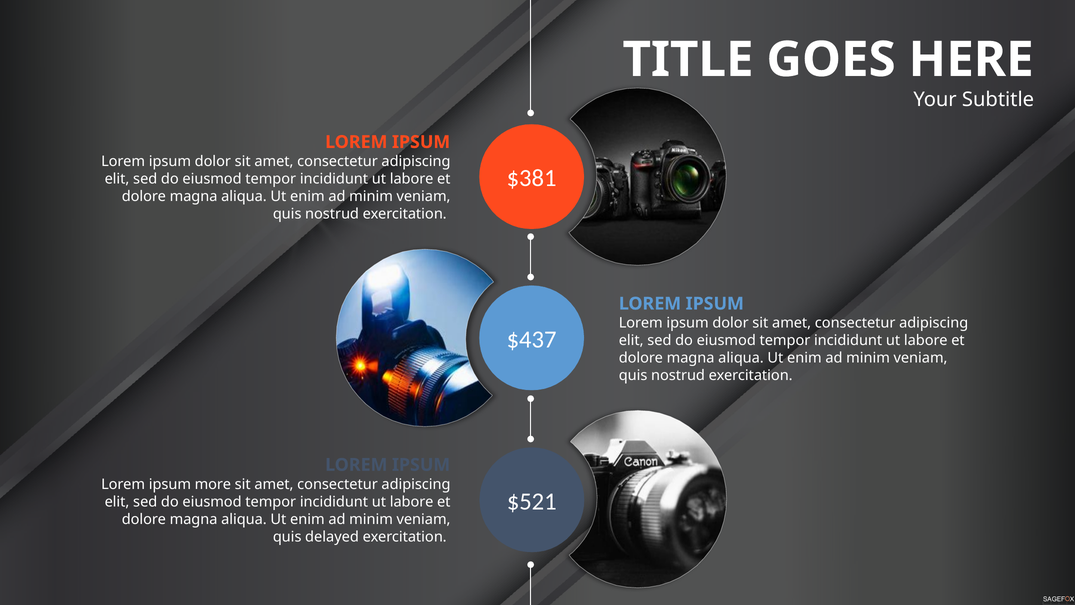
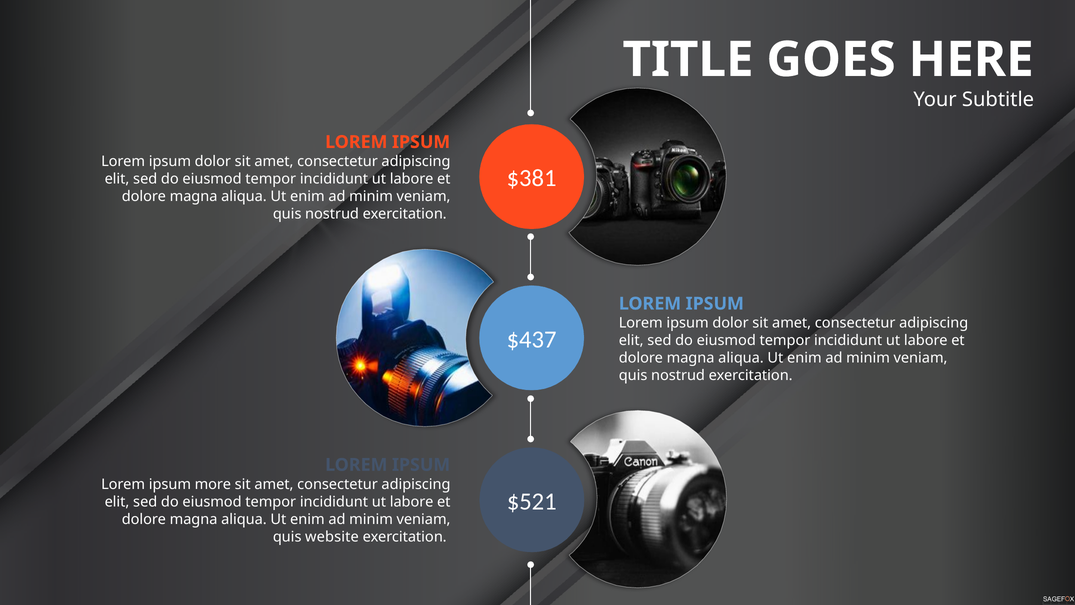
delayed: delayed -> website (332, 536)
